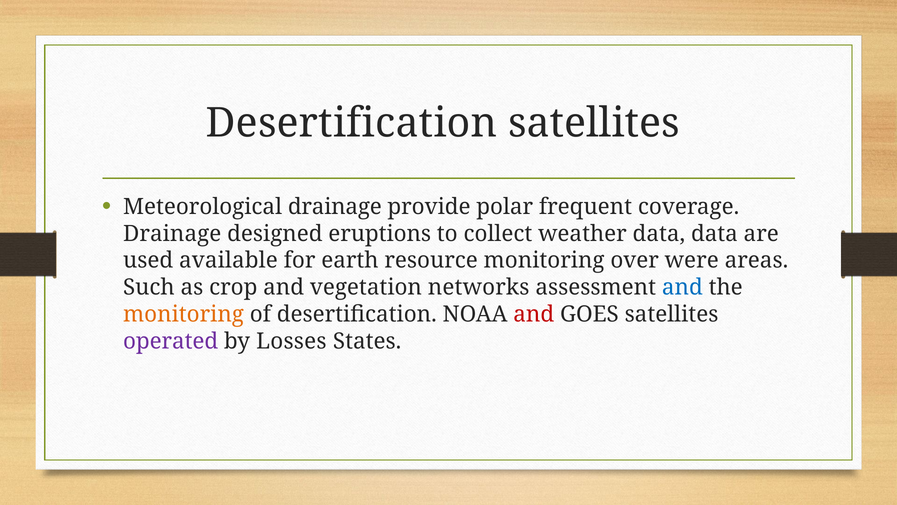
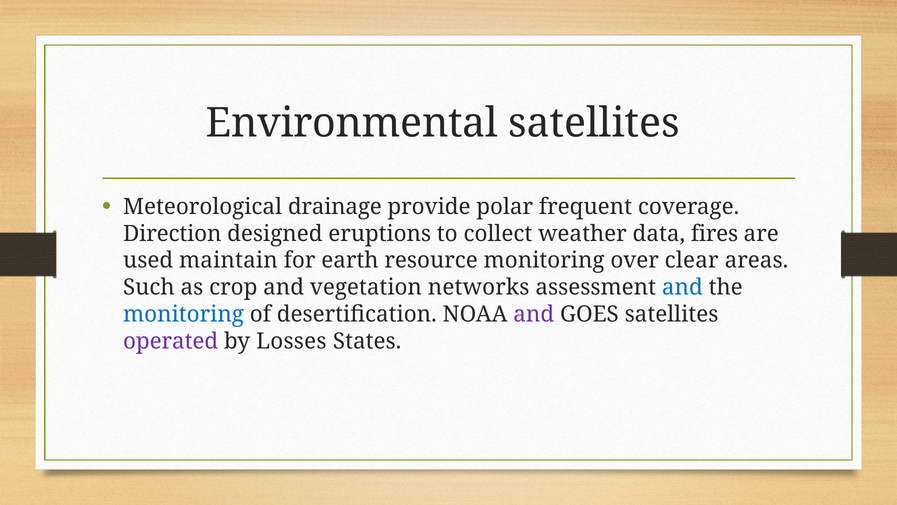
Desertification: Desertification -> Environmental (352, 123)
Drainage: Drainage -> Direction (172, 233)
data data: data -> fires (715, 233)
available: available -> maintain (228, 260)
were: were -> clear (692, 260)
monitoring colour: orange -> blue (183, 314)
and colour: red -> purple (534, 314)
